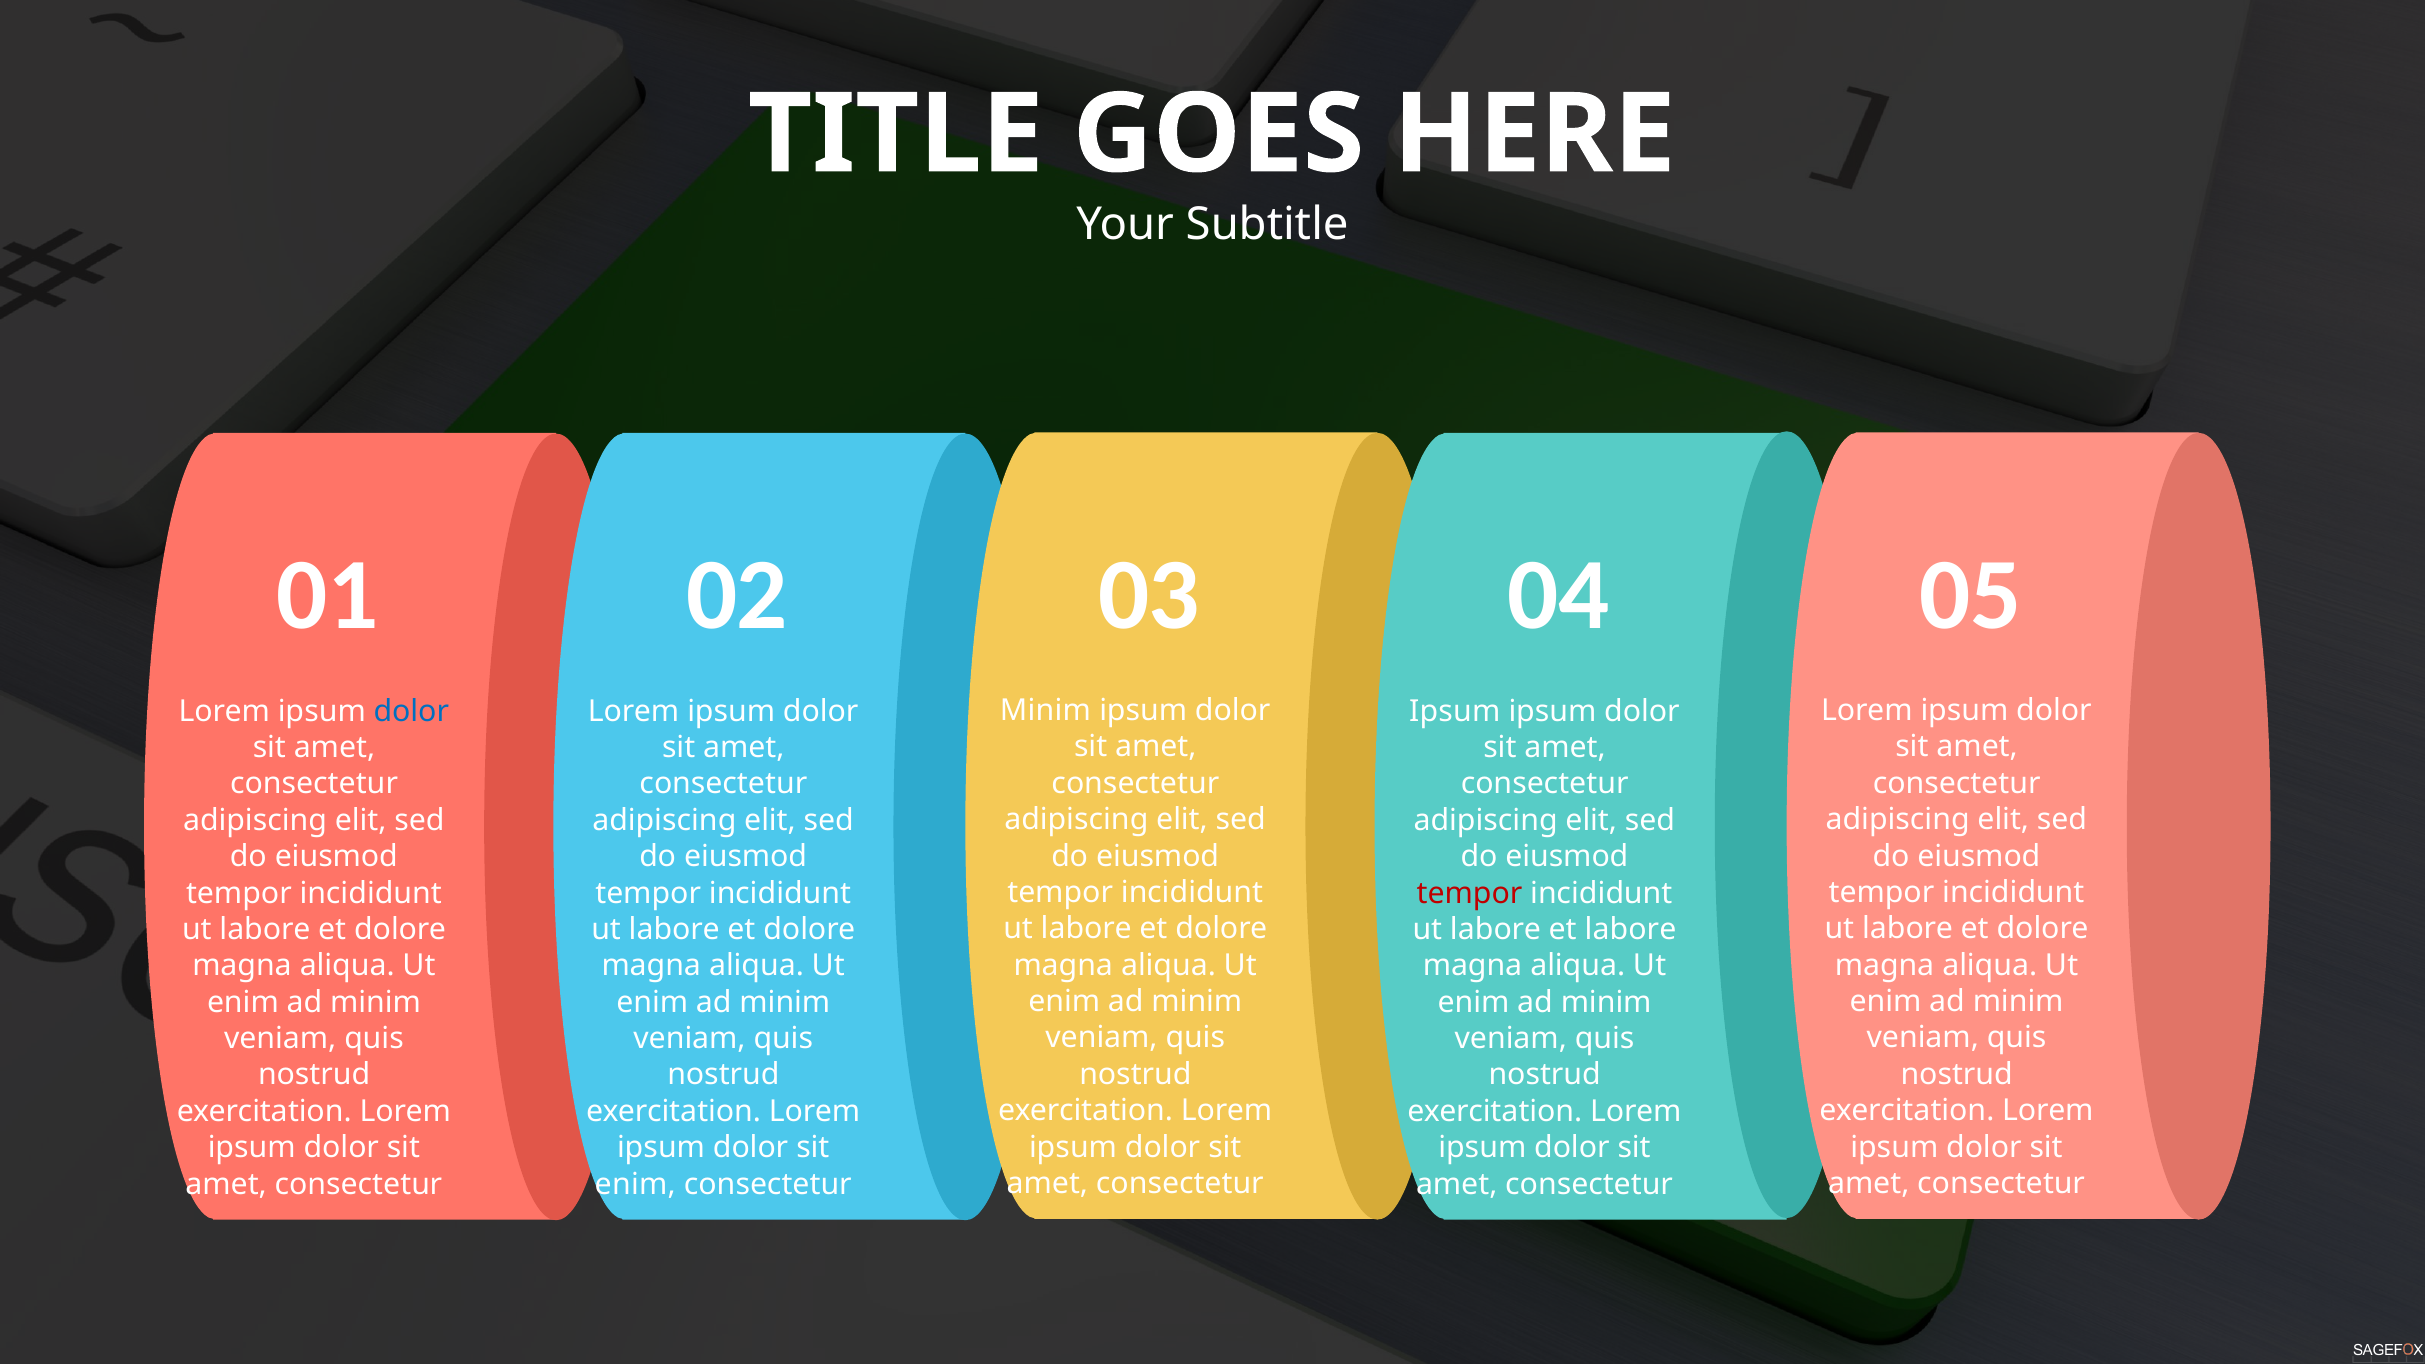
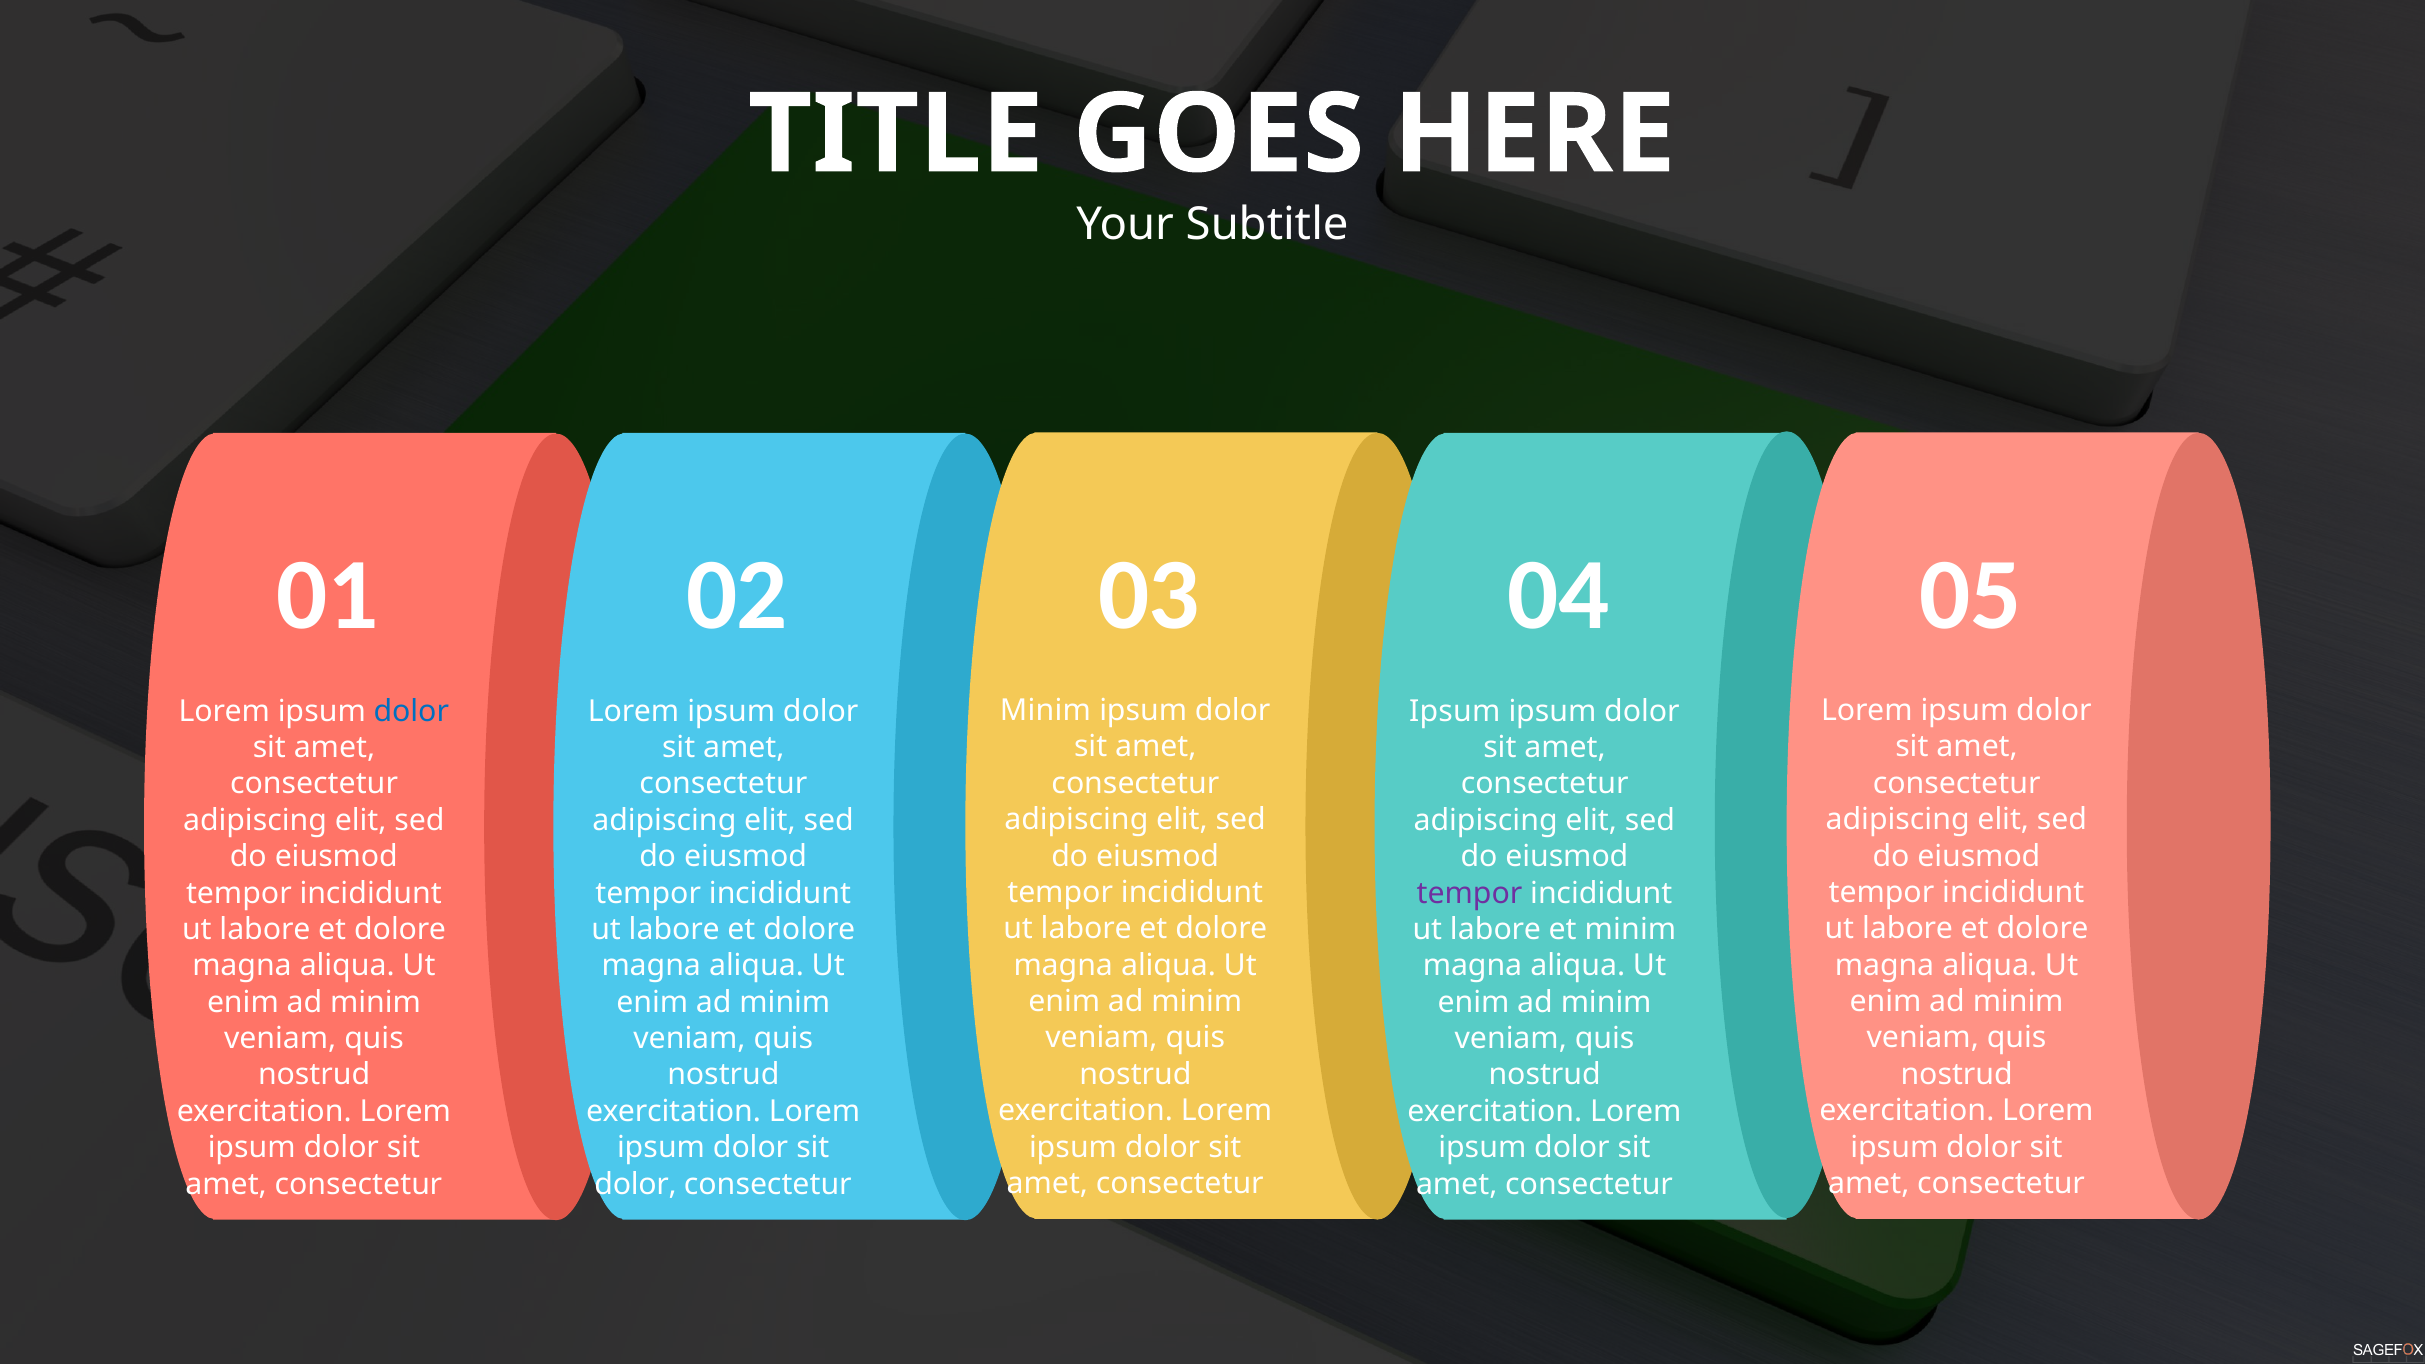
tempor colour: red -> purple (1470, 893)
et labore: labore -> minim (1631, 929)
enim: enim -> dolor (636, 1184)
